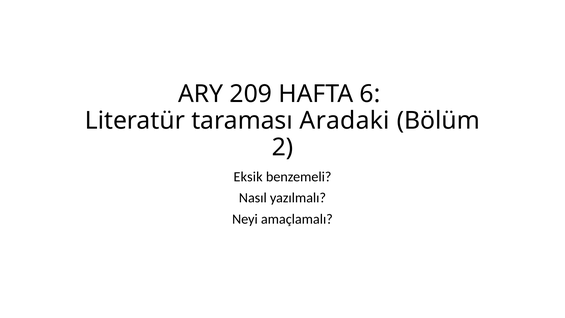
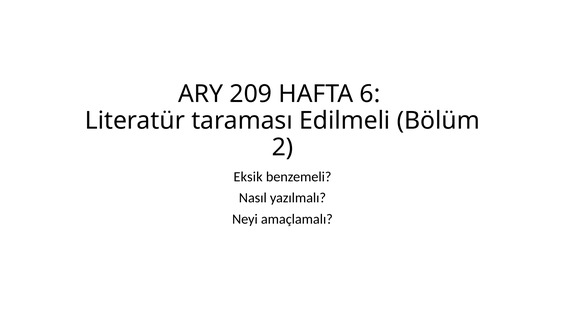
Aradaki: Aradaki -> Edilmeli (345, 121)
